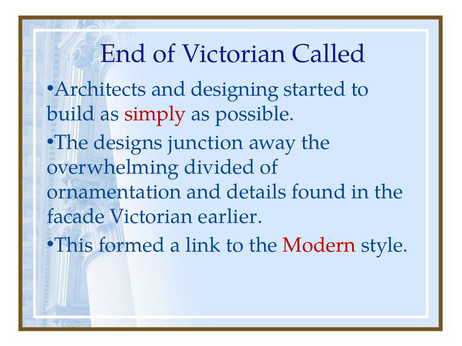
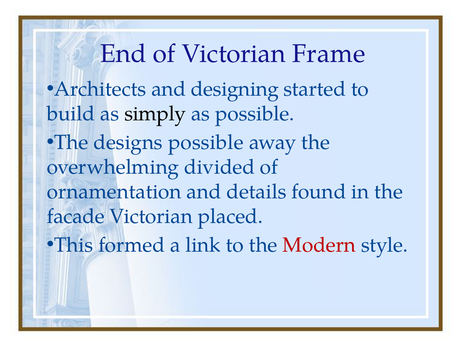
Called: Called -> Frame (329, 54)
simply colour: red -> black (155, 114)
designs junction: junction -> possible (206, 143)
earlier: earlier -> placed (230, 217)
